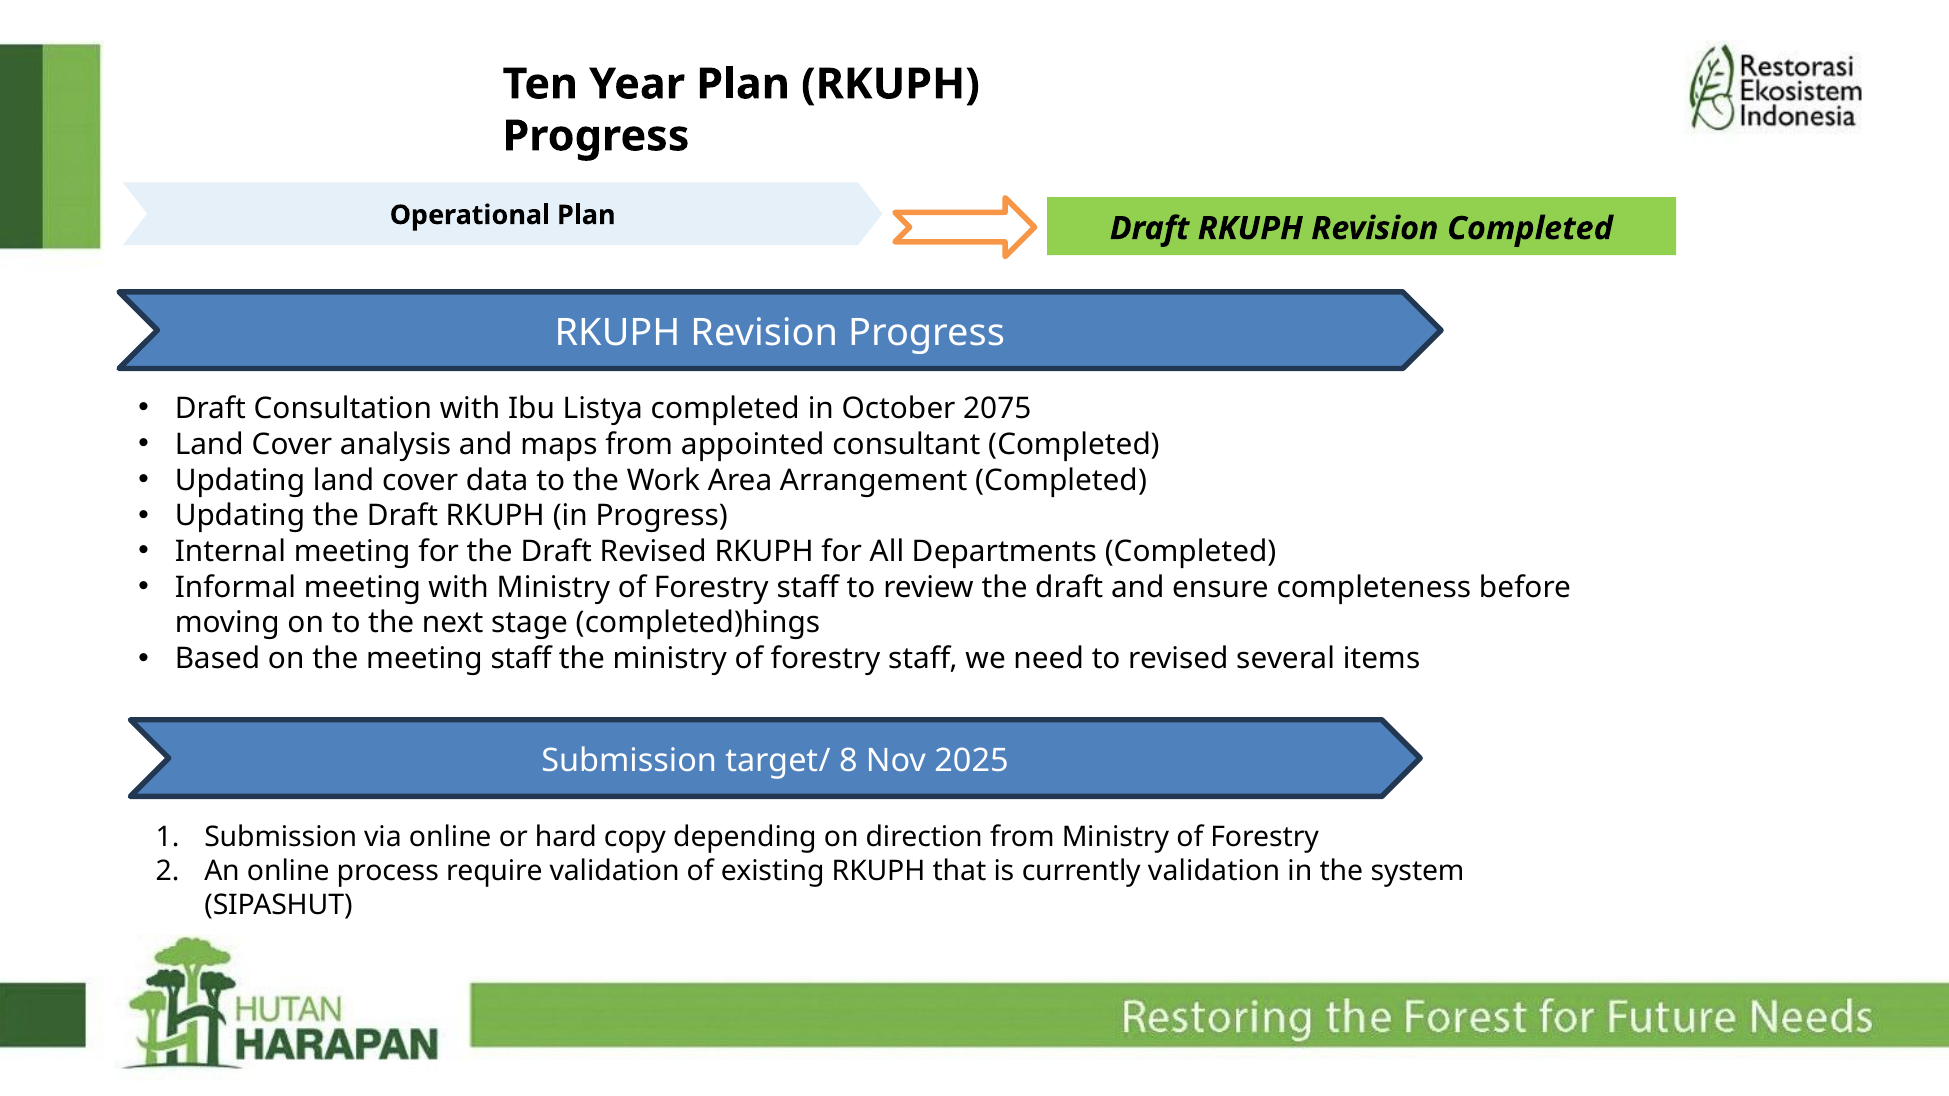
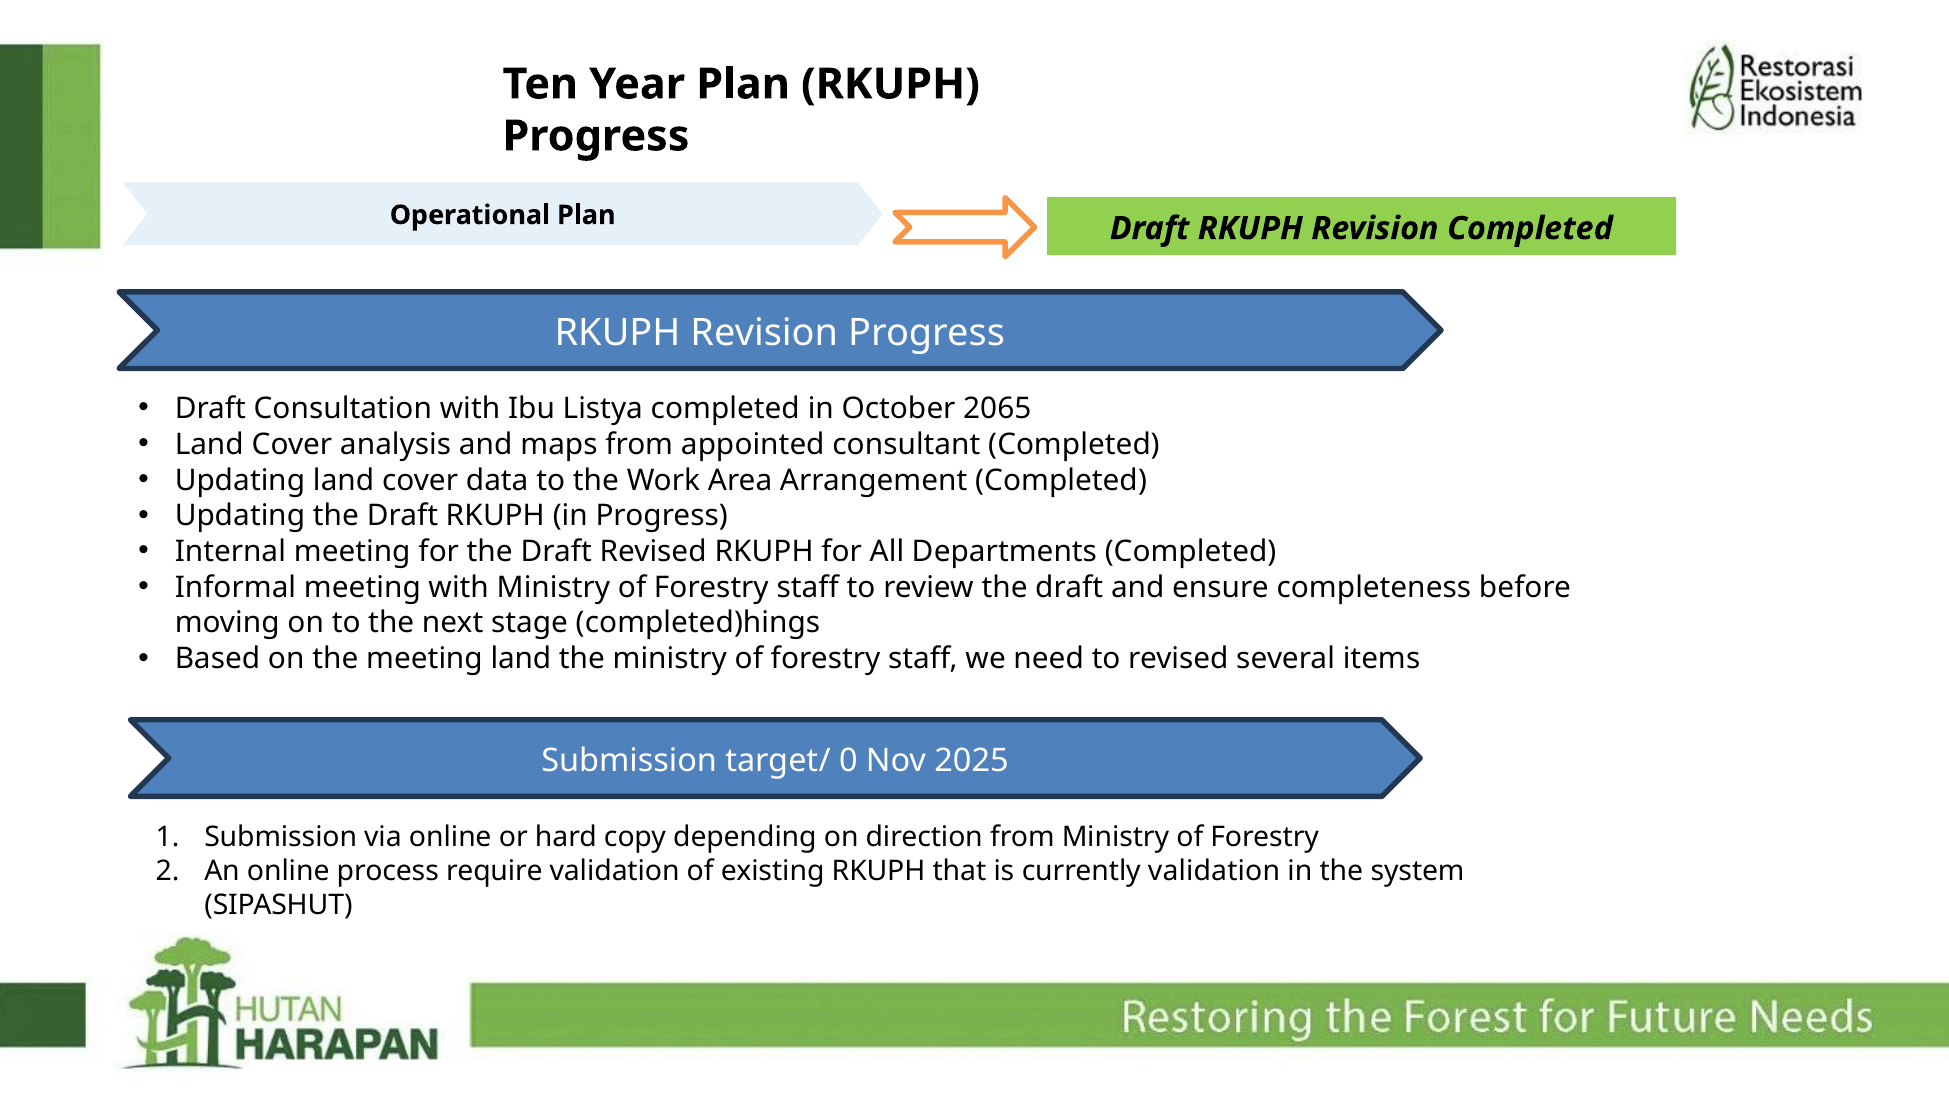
2075: 2075 -> 2065 (997, 409)
meeting staff: staff -> land (521, 659)
8: 8 -> 0 (848, 761)
